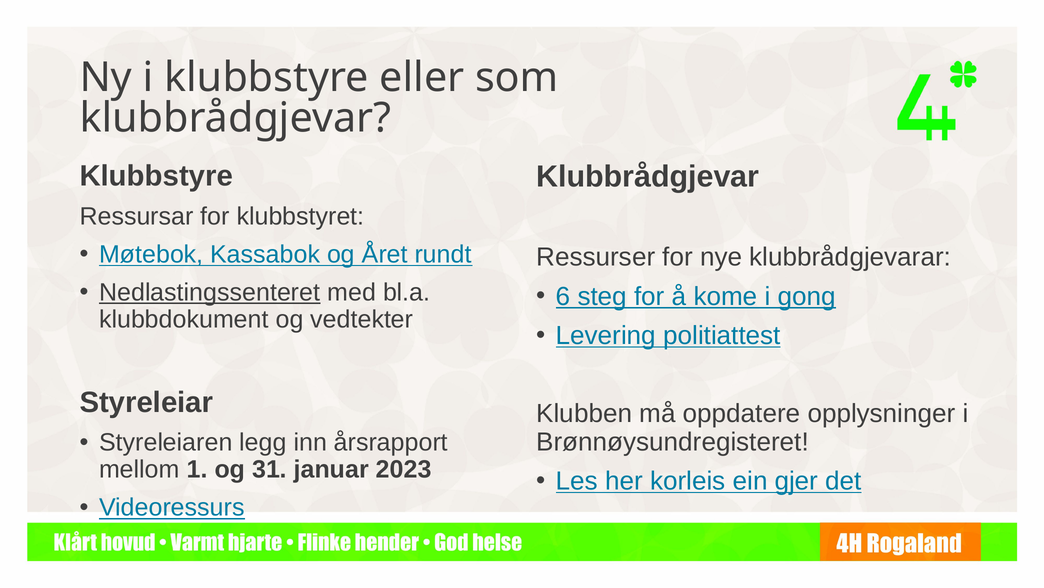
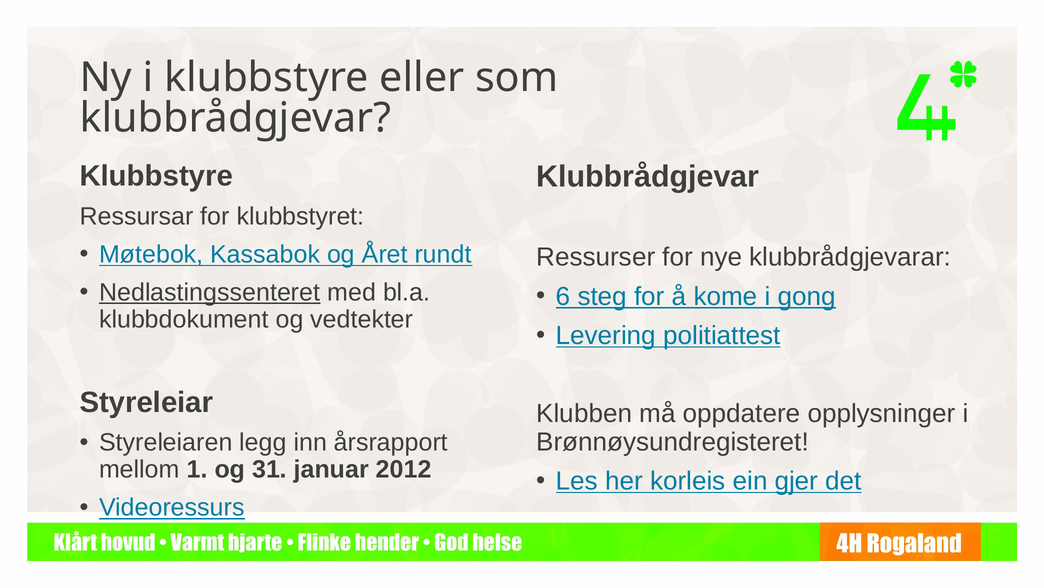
2023: 2023 -> 2012 (404, 469)
